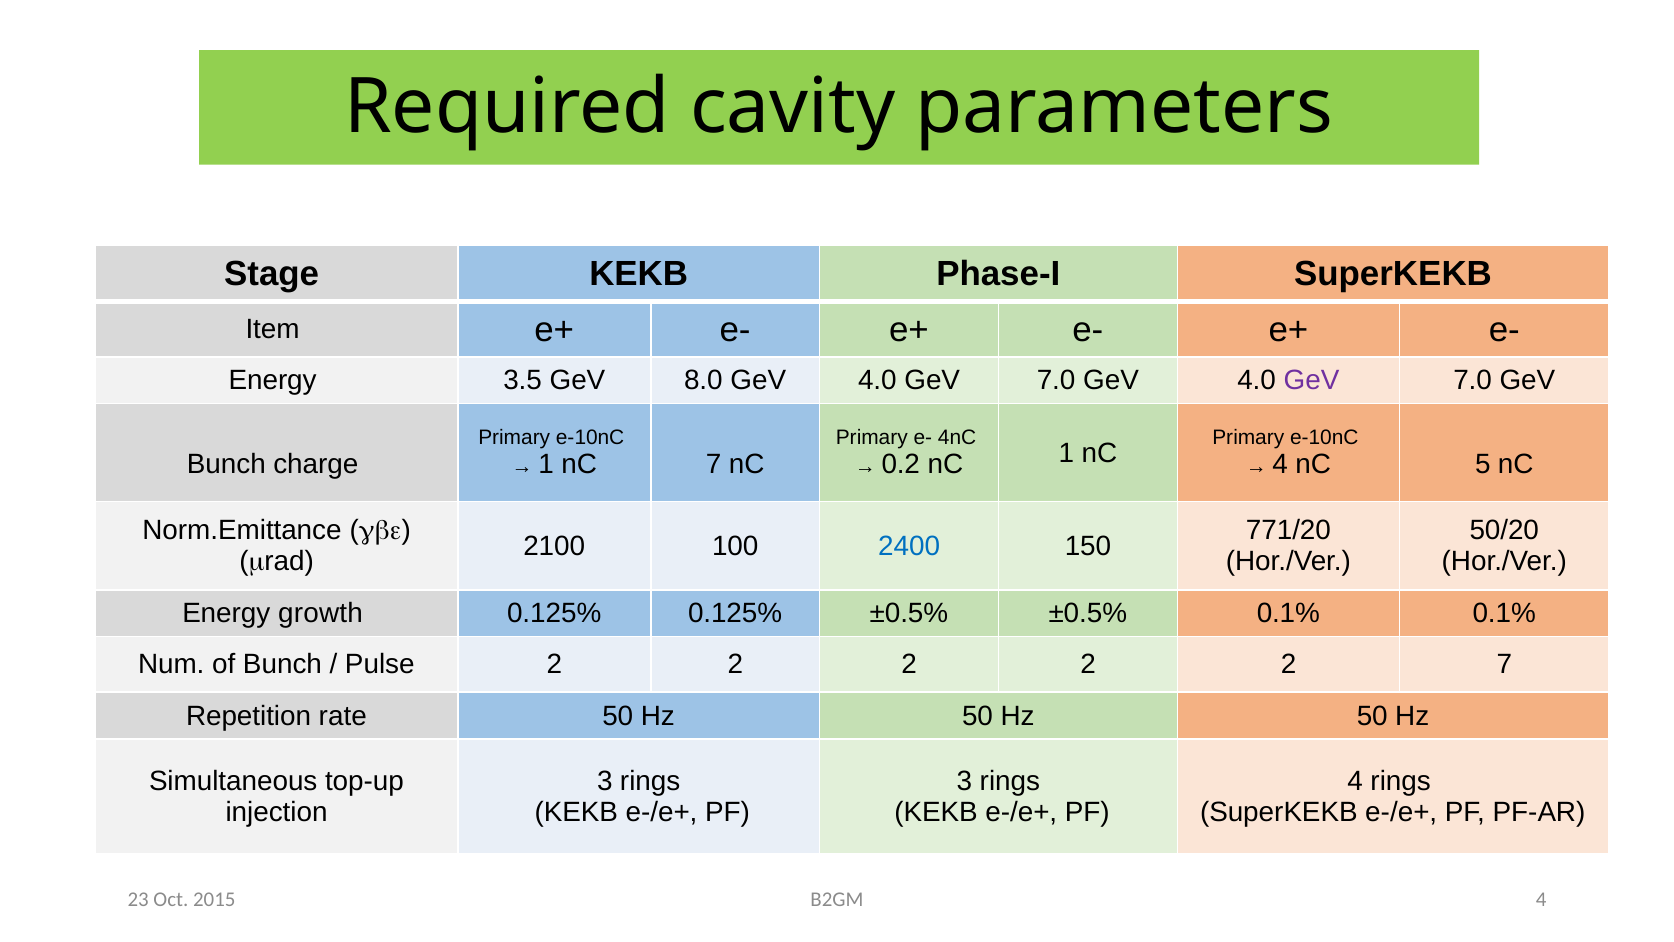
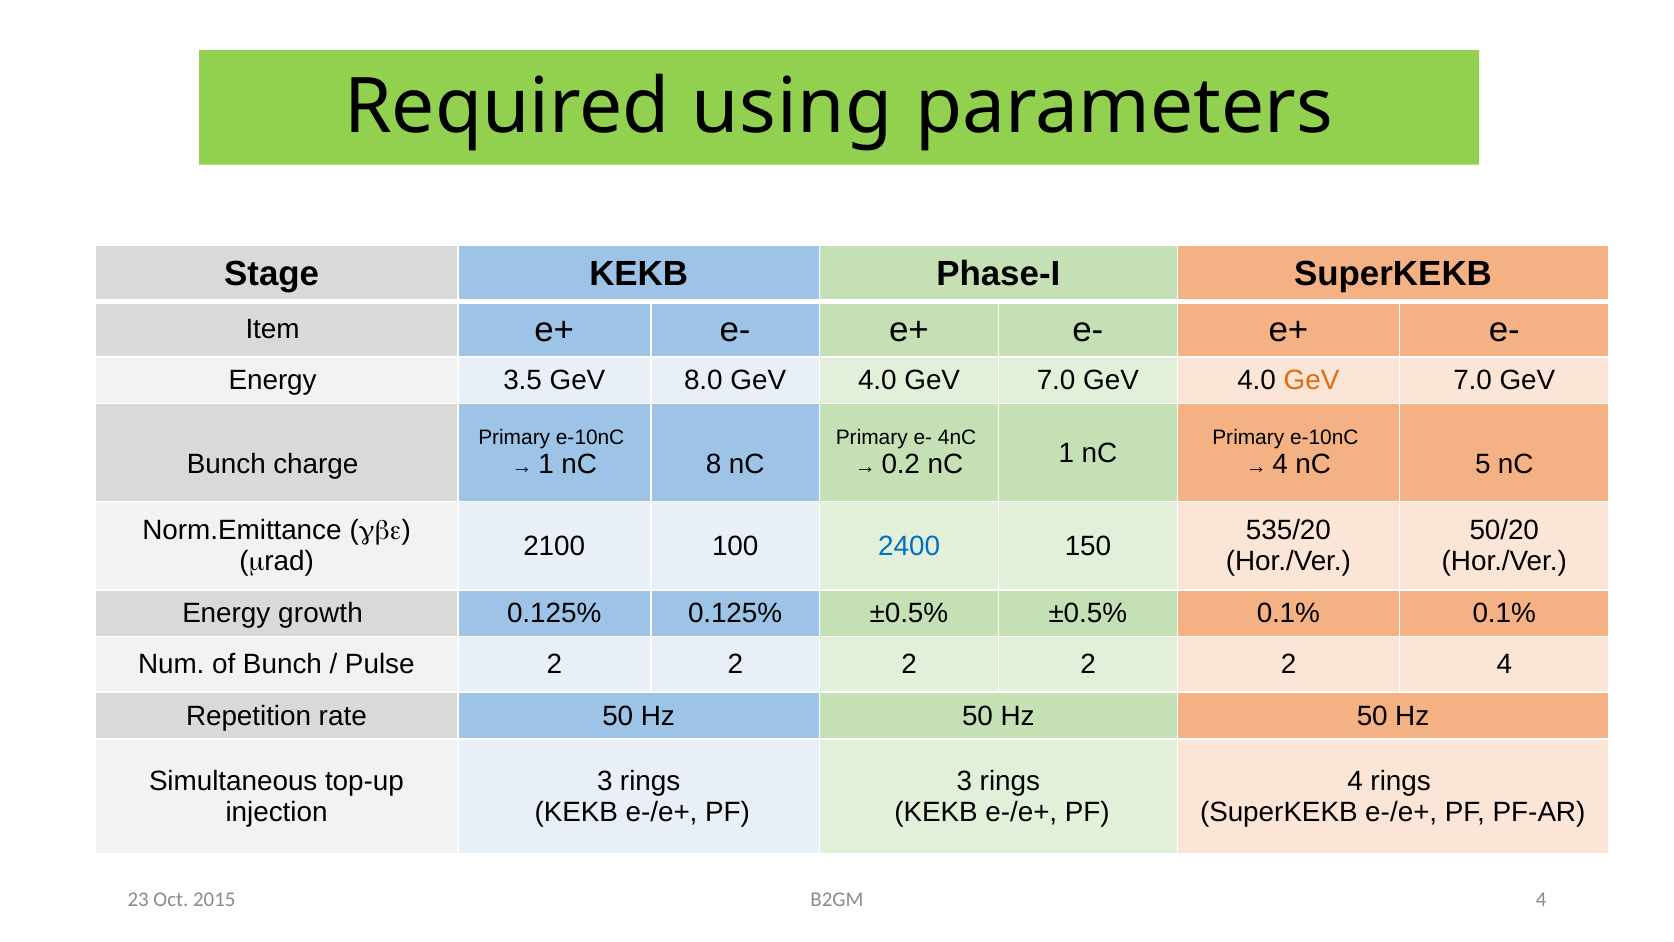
cavity: cavity -> using (792, 107)
GeV colour: purple -> orange (1312, 381)
nC 7: 7 -> 8 (714, 464)
771/20: 771/20 -> 535/20 (1288, 530)
2 7: 7 -> 4 (1504, 664)
